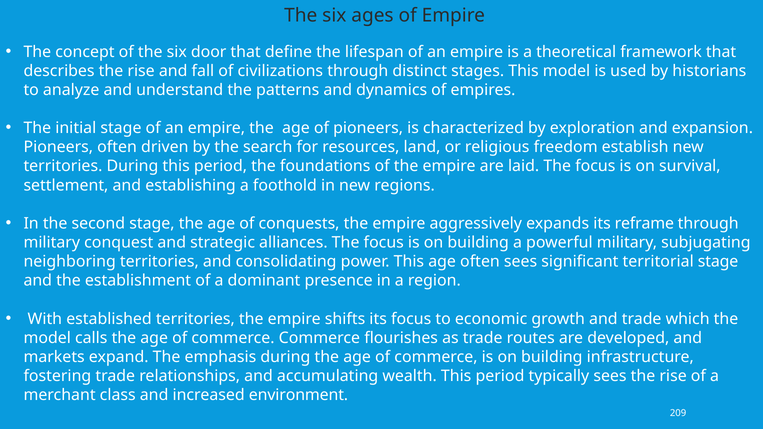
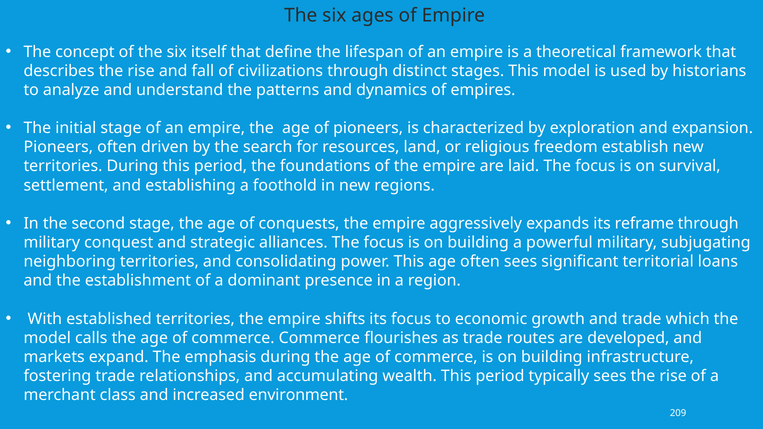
door: door -> itself (209, 52)
territorial stage: stage -> loans (718, 262)
